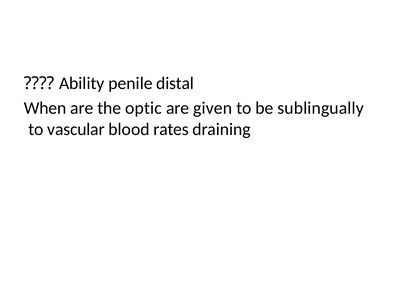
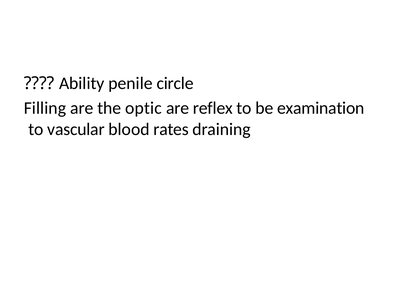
distal: distal -> circle (175, 83)
When: When -> Filling (45, 108)
given: given -> reflex (213, 108)
sublingually: sublingually -> examination (321, 108)
